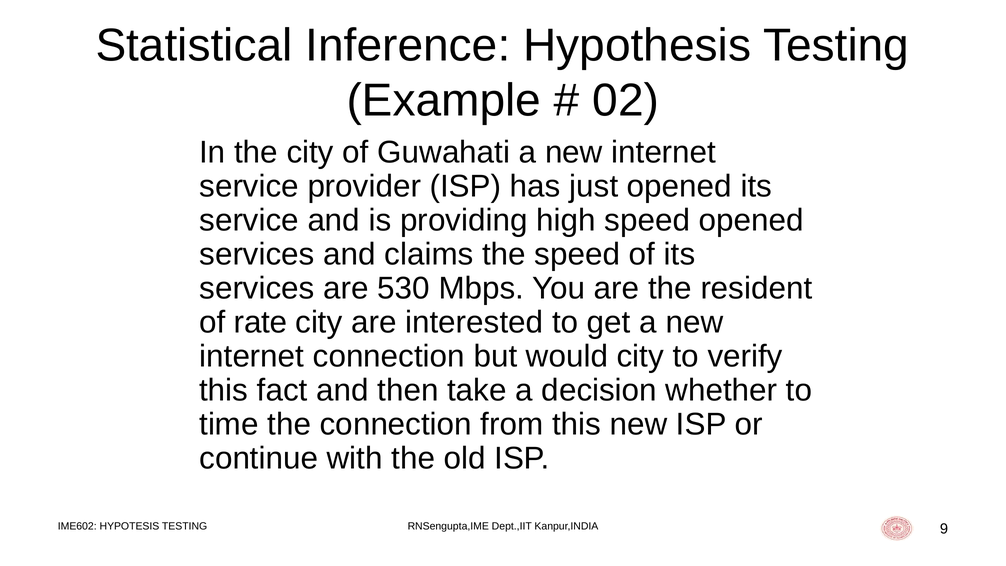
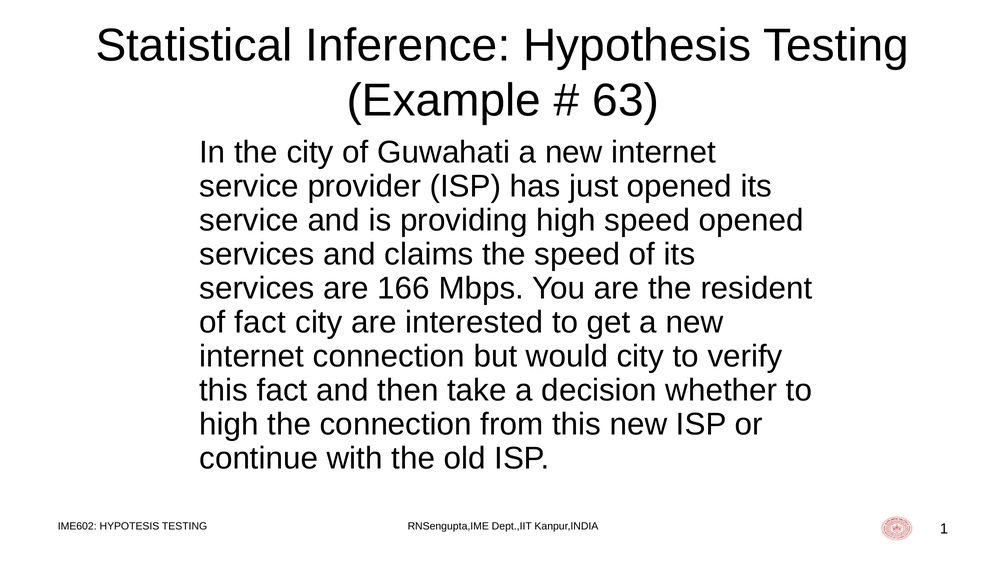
02: 02 -> 63 (626, 101)
530: 530 -> 166 (404, 288)
of rate: rate -> fact (260, 322)
time: time -> high (229, 424)
9: 9 -> 1 (944, 529)
